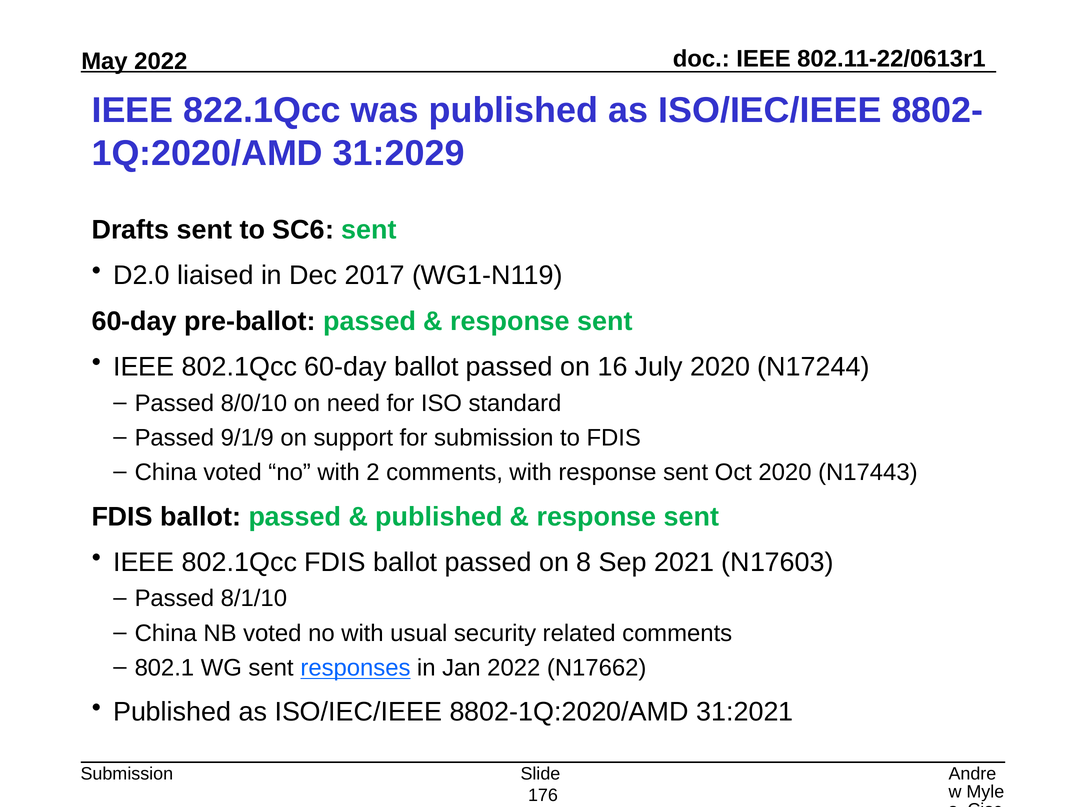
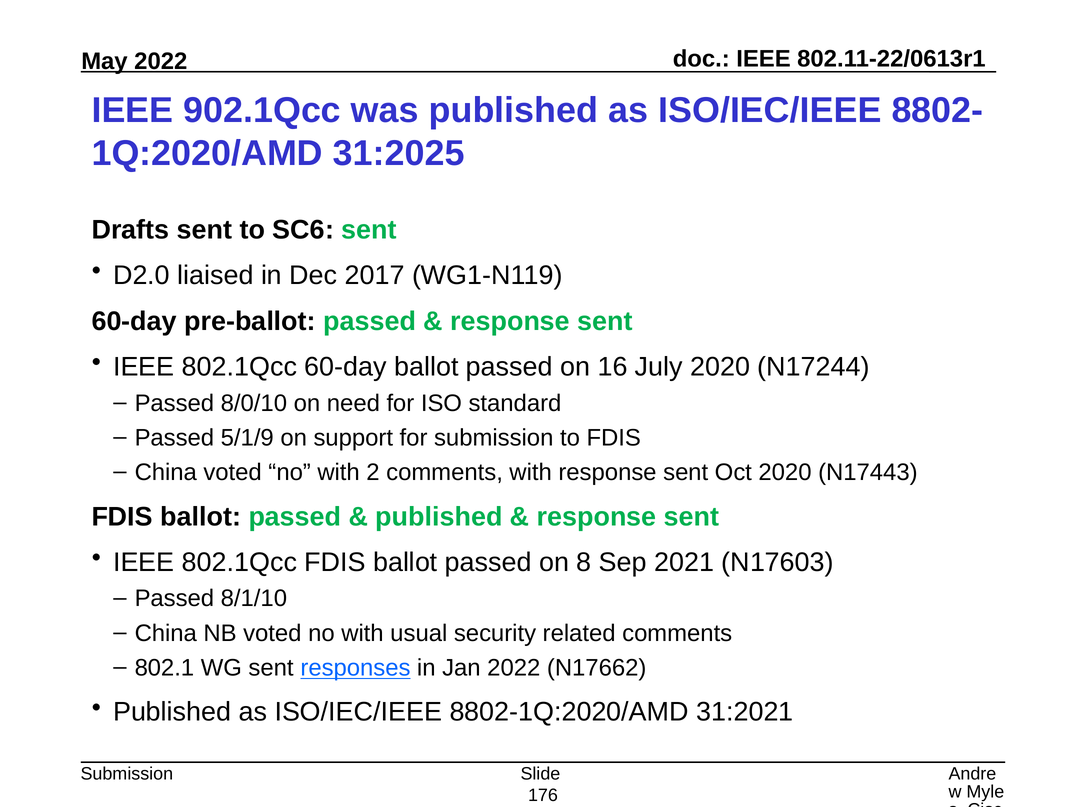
822.1Qcc: 822.1Qcc -> 902.1Qcc (262, 110)
31:2029: 31:2029 -> 31:2025 (399, 153)
9/1/9: 9/1/9 -> 5/1/9 (247, 438)
